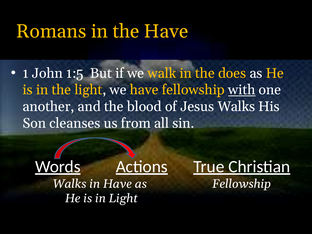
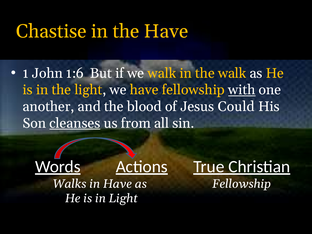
Romans: Romans -> Chastise (51, 31)
1:5: 1:5 -> 1:6 (75, 73)
the does: does -> walk (232, 73)
Jesus Walks: Walks -> Could (236, 107)
cleanses underline: none -> present (75, 123)
